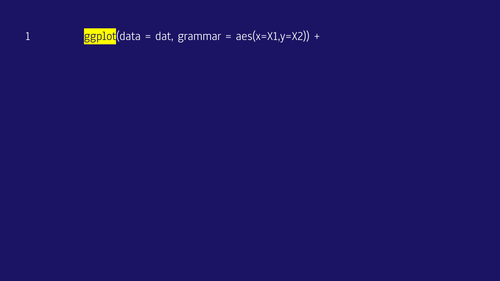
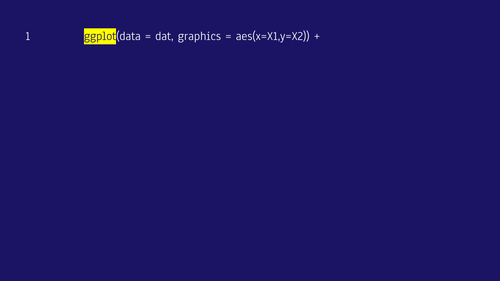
grammar: grammar -> graphics (199, 36)
